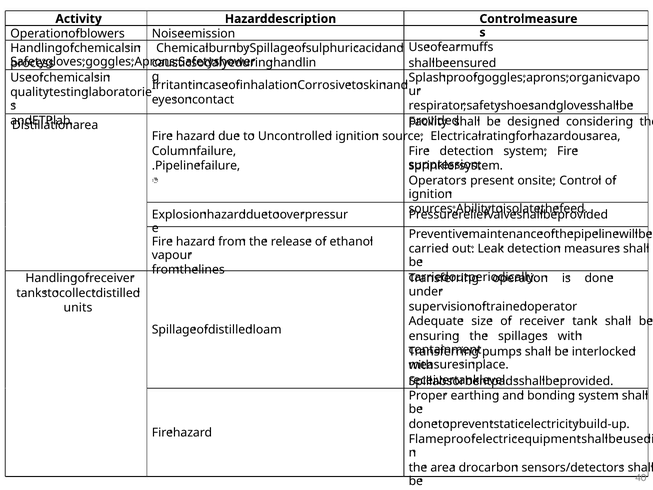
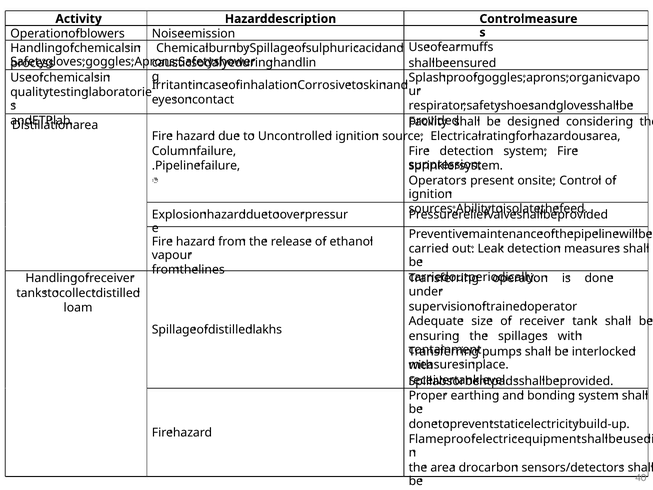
units: units -> loam (78, 308)
loam: loam -> lakhs (267, 330)
